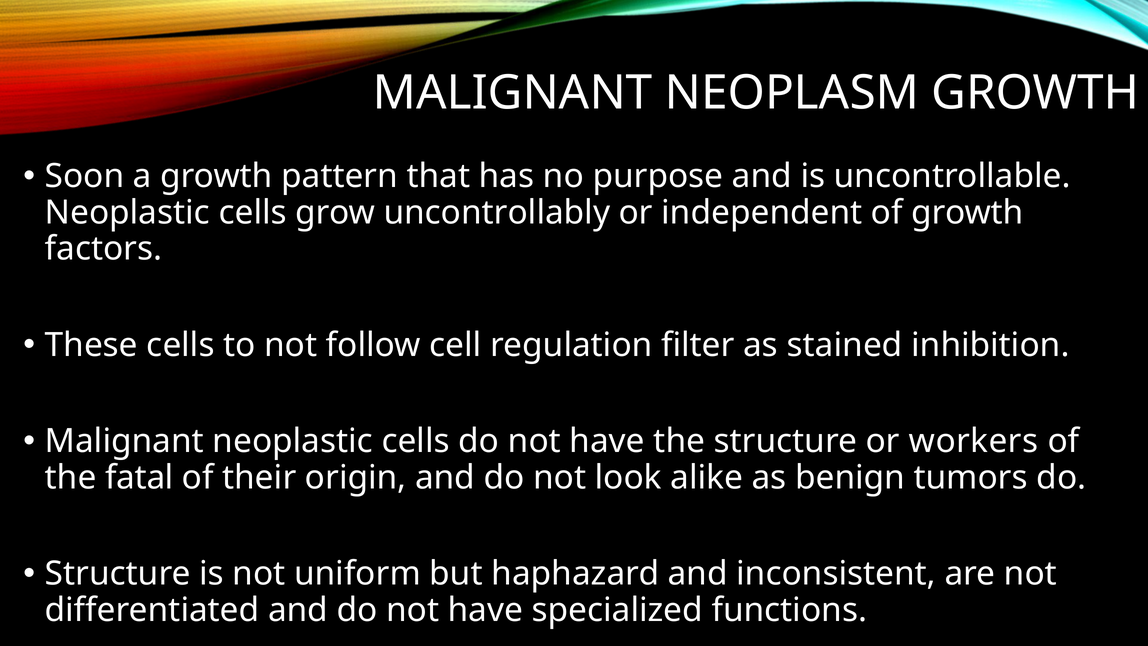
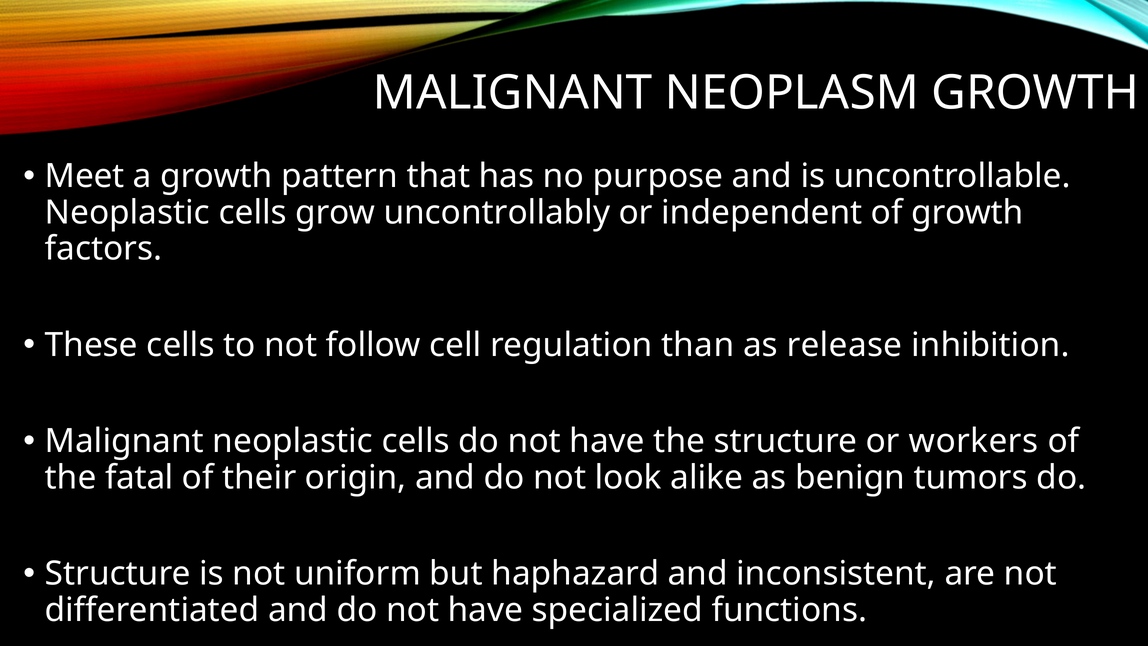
Soon: Soon -> Meet (85, 176)
filter: filter -> than (698, 345)
stained: stained -> release (844, 345)
